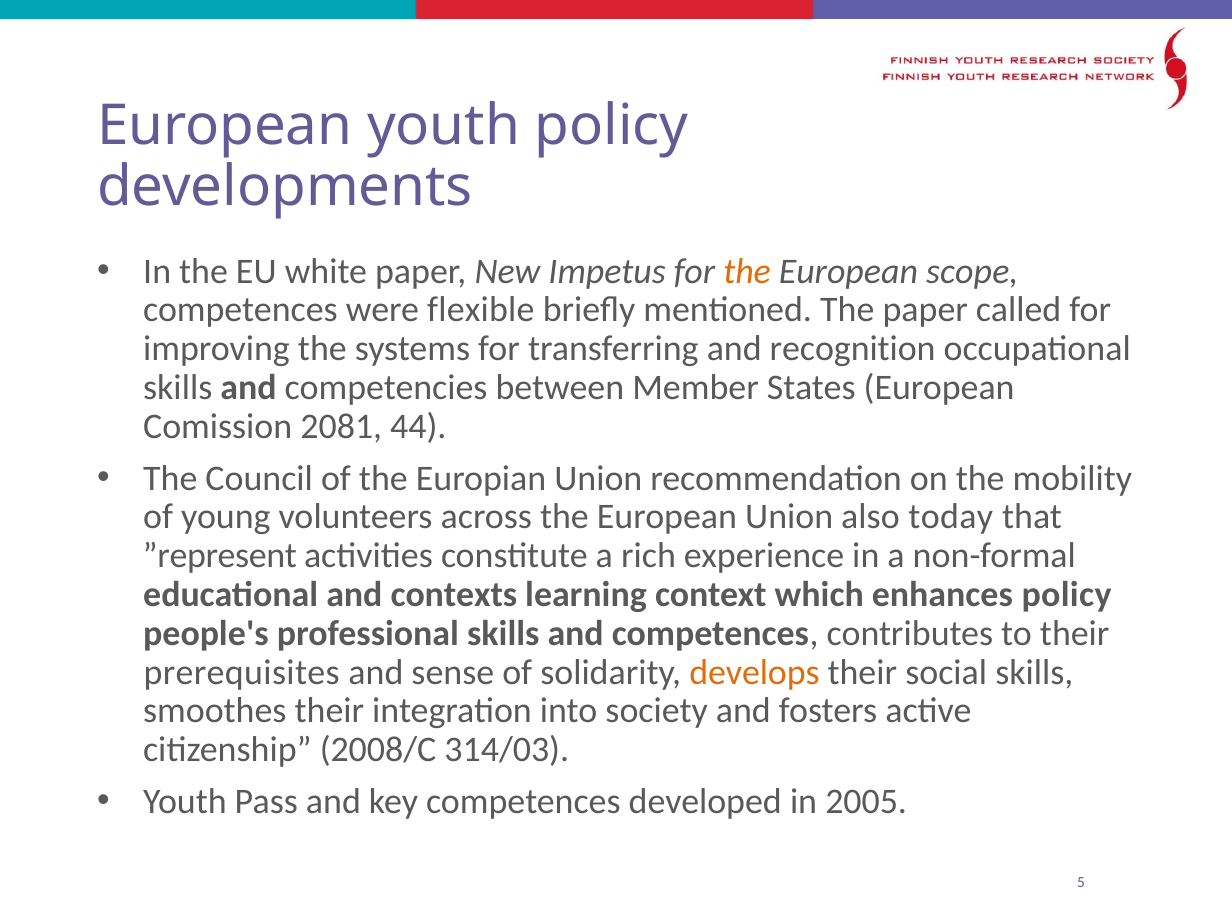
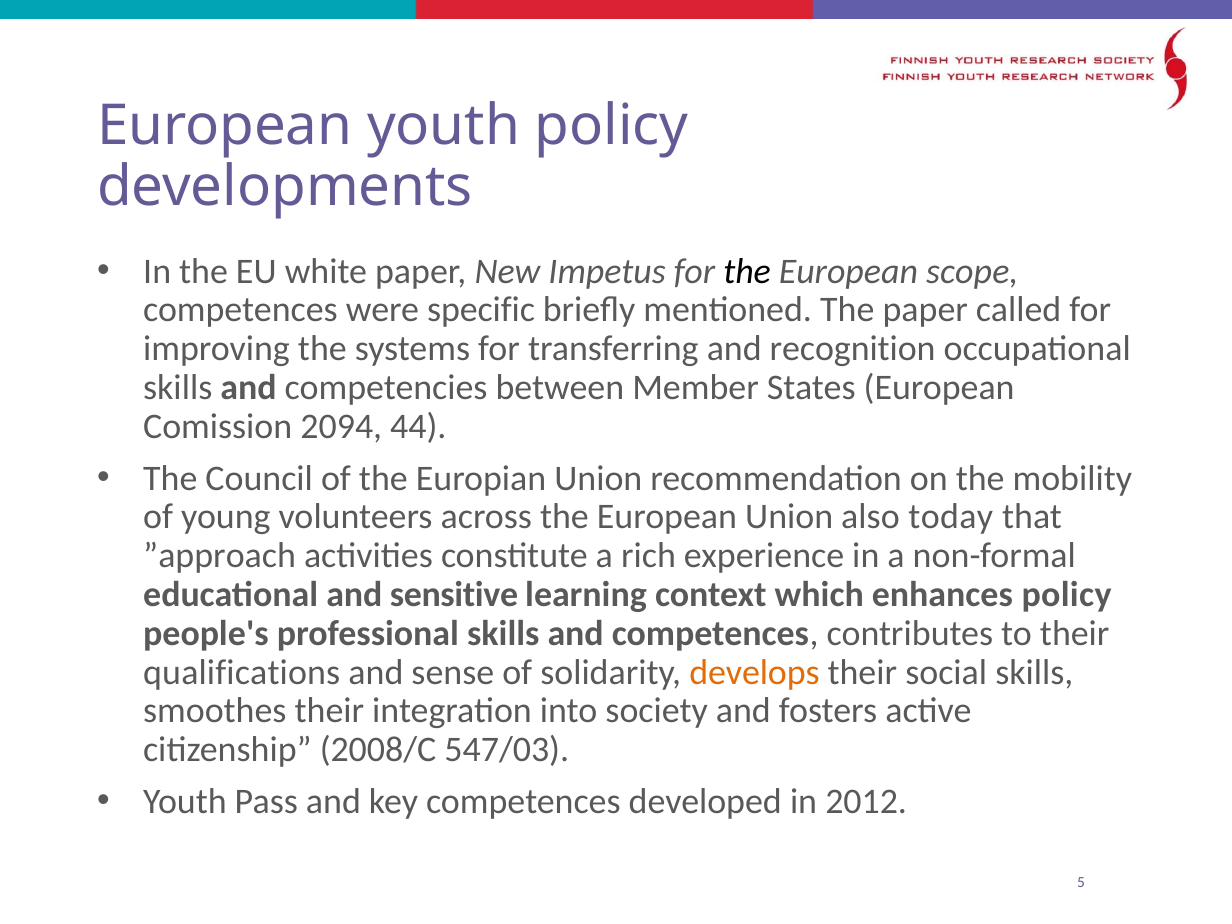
the colour: orange -> black (747, 271)
flexible: flexible -> specific (481, 310)
2081: 2081 -> 2094 (341, 427)
”represent: ”represent -> ”approach (220, 556)
contexts: contexts -> sensitive (454, 595)
prerequisites: prerequisites -> qualifications (242, 672)
314/03: 314/03 -> 547/03 (507, 750)
2005: 2005 -> 2012 (866, 801)
